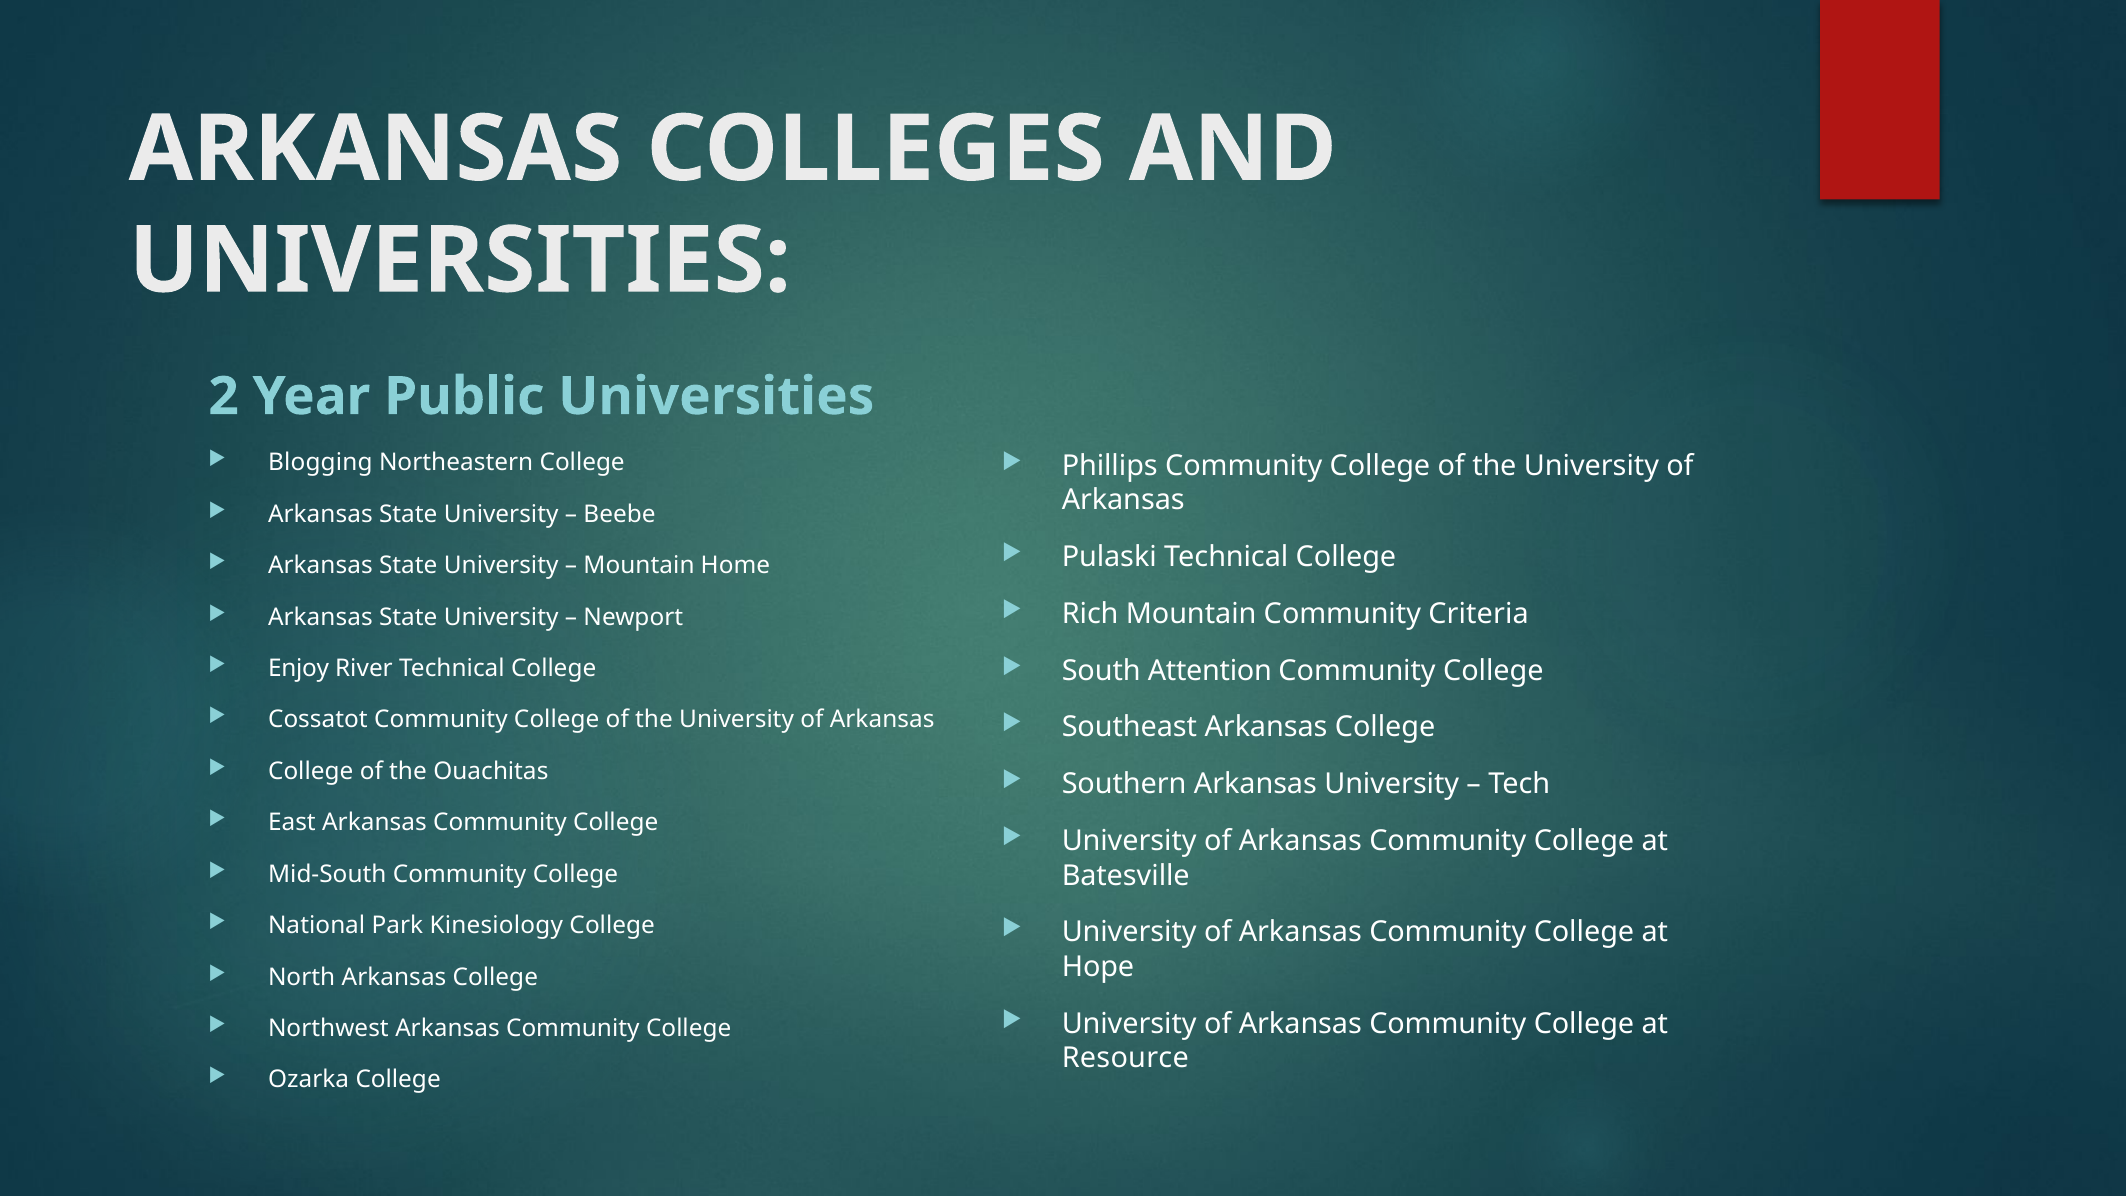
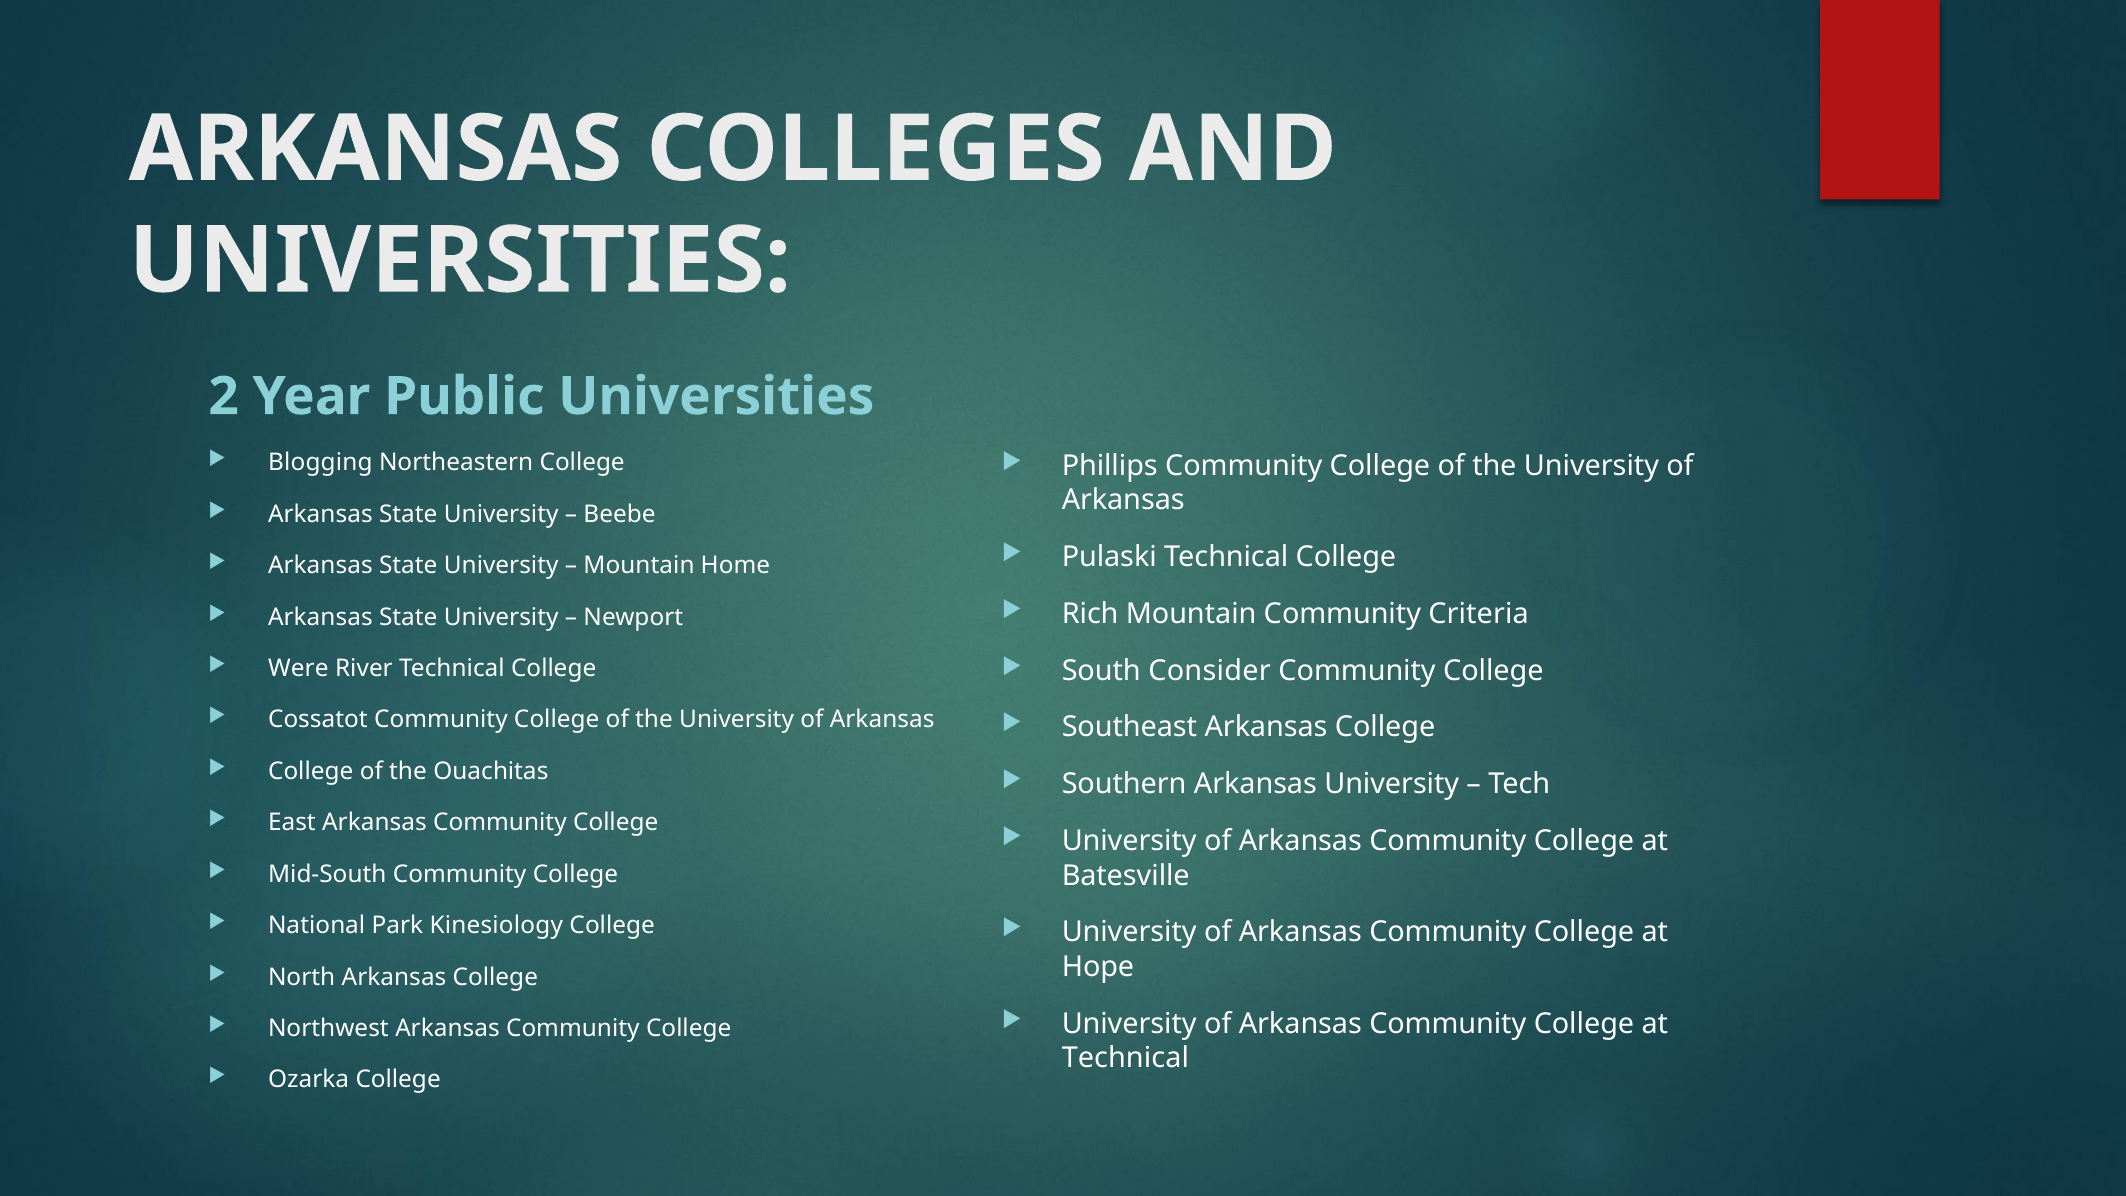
Enjoy: Enjoy -> Were (298, 668)
Attention: Attention -> Consider (1210, 671)
Resource: Resource -> Technical (1125, 1058)
